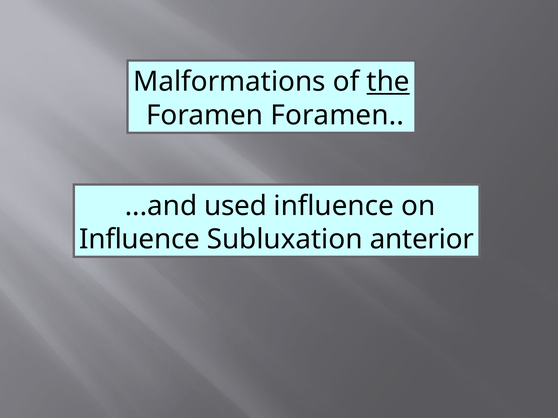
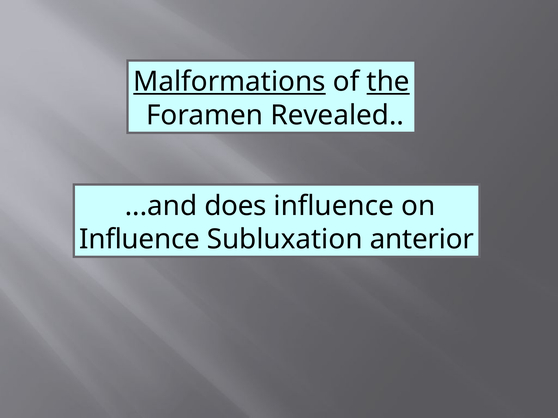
Malformations underline: none -> present (229, 82)
Foramen Foramen: Foramen -> Revealed (337, 115)
used: used -> does (235, 206)
